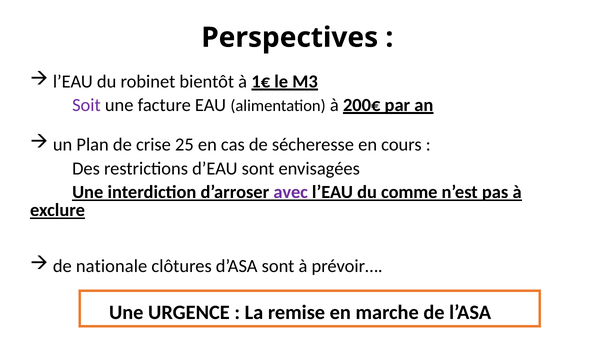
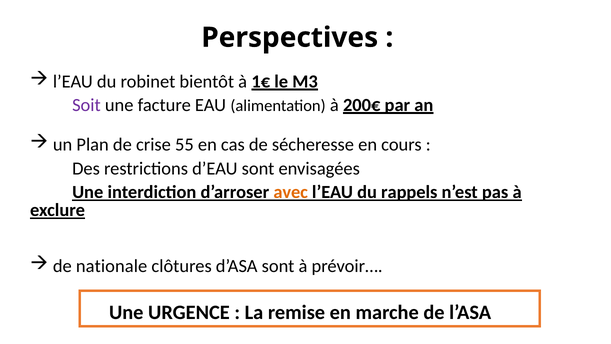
25: 25 -> 55 (184, 145)
avec colour: purple -> orange (291, 192)
comme: comme -> rappels (409, 192)
